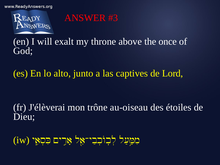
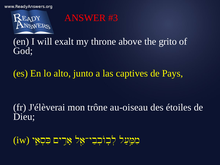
once: once -> grito (168, 42)
Lord: Lord -> Pays (172, 73)
